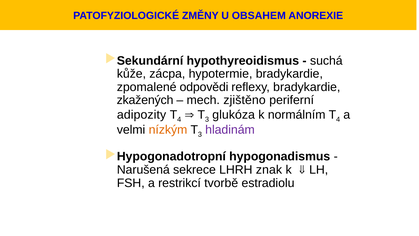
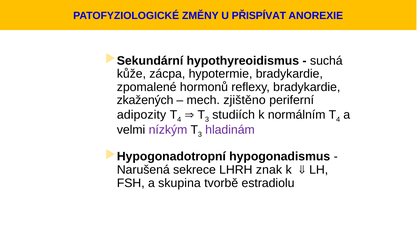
OBSAHEM: OBSAHEM -> PŘISPÍVAT (259, 16)
odpovědi: odpovědi -> hormonů (204, 87)
glukóza: glukóza -> studiích (234, 115)
nízkým colour: orange -> purple (168, 130)
restrikcí: restrikcí -> skupina (179, 183)
